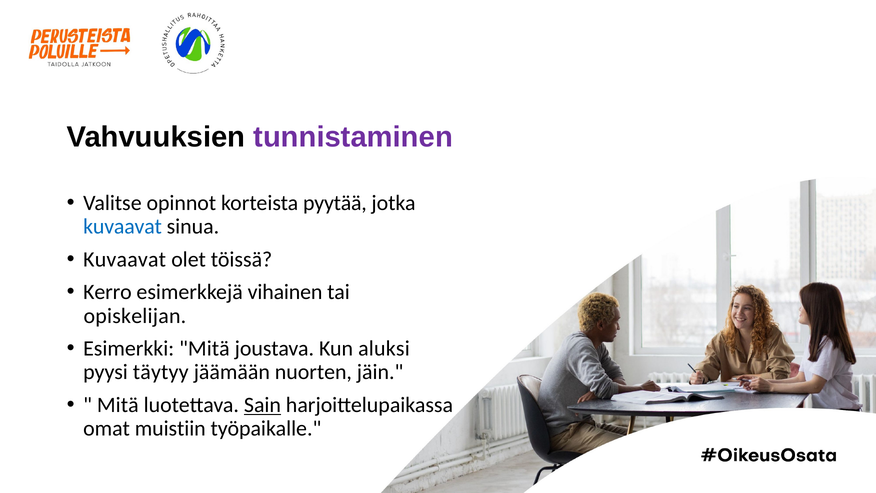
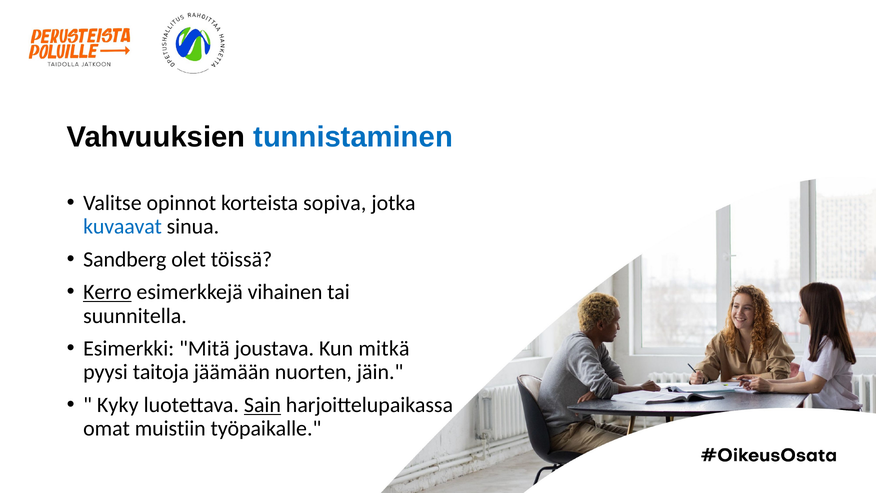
tunnistaminen colour: purple -> blue (353, 137)
pyytää: pyytää -> sopiva (335, 203)
Kuvaavat: Kuvaavat -> Sandberg (125, 259)
Kerro underline: none -> present (107, 292)
opiskelijan: opiskelijan -> suunnitella (135, 316)
aluksi: aluksi -> mitkä (384, 348)
täytyy: täytyy -> taitoja (161, 372)
Mitä: Mitä -> Kyky (118, 405)
